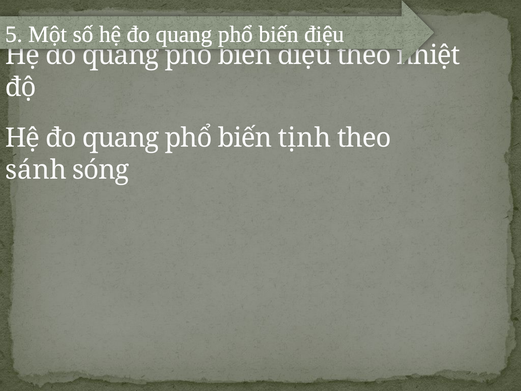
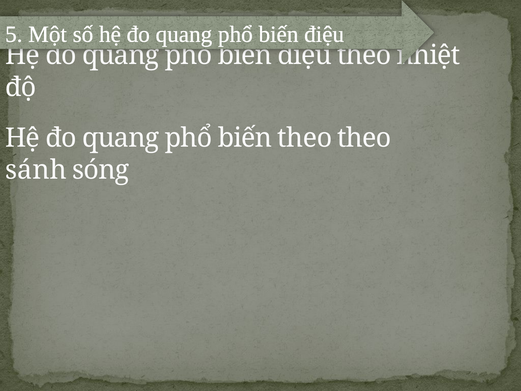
biến tịnh: tịnh -> theo (305, 138)
